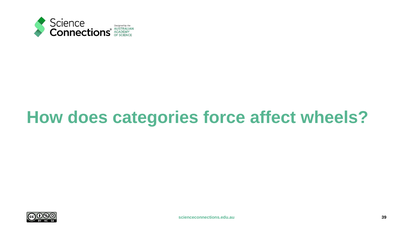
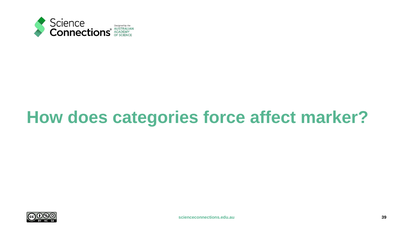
wheels: wheels -> marker (335, 118)
